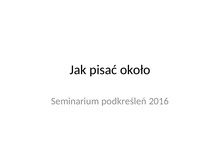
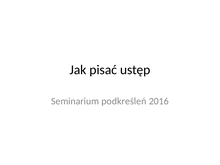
około: około -> ustęp (135, 70)
